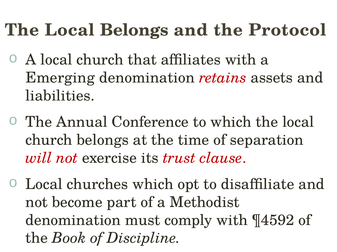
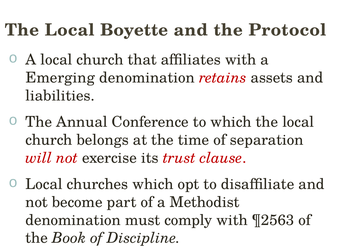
Local Belongs: Belongs -> Boyette (134, 30)
¶4592: ¶4592 -> ¶2563 (273, 221)
